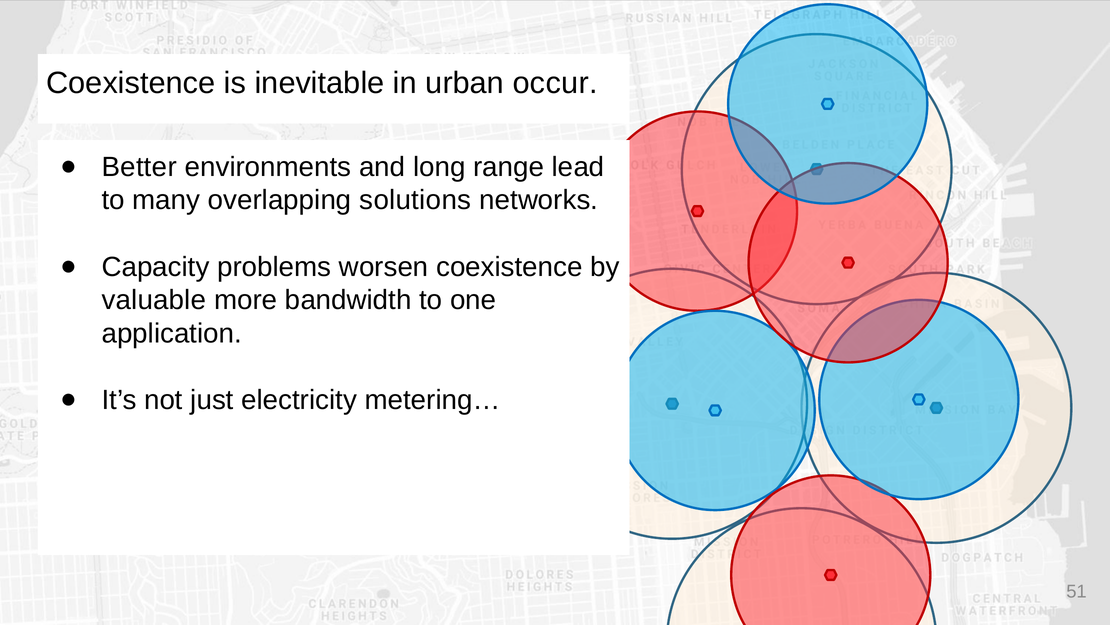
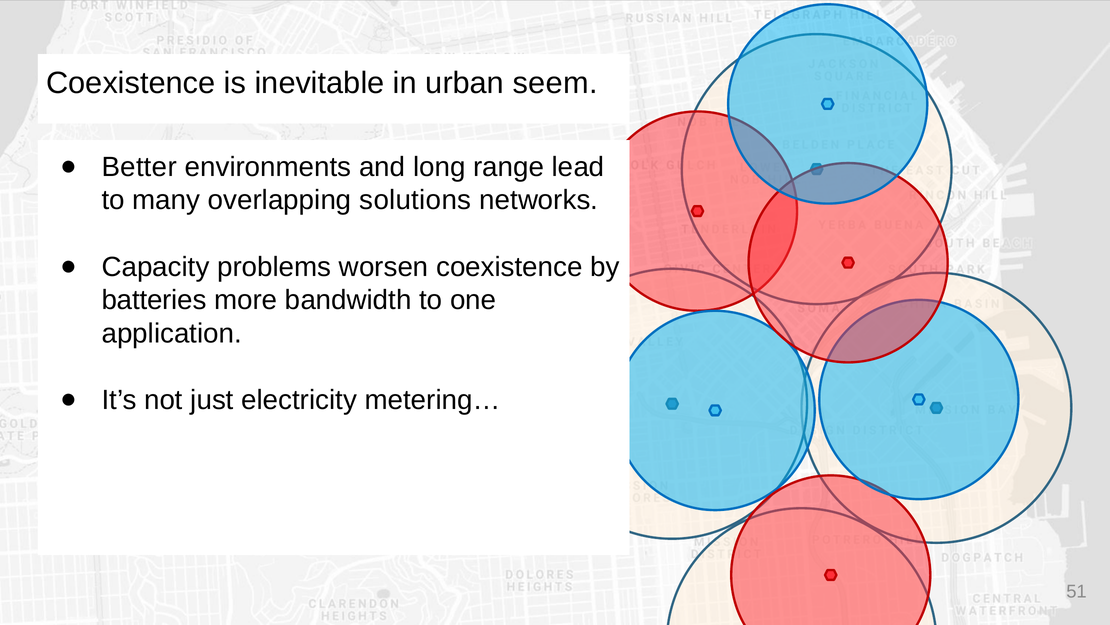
occur: occur -> seem (555, 83)
valuable: valuable -> batteries (154, 300)
